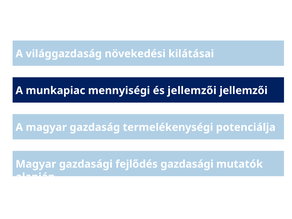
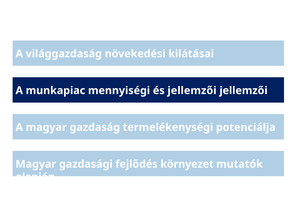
fejlődés gazdasági: gazdasági -> környezet (187, 164)
